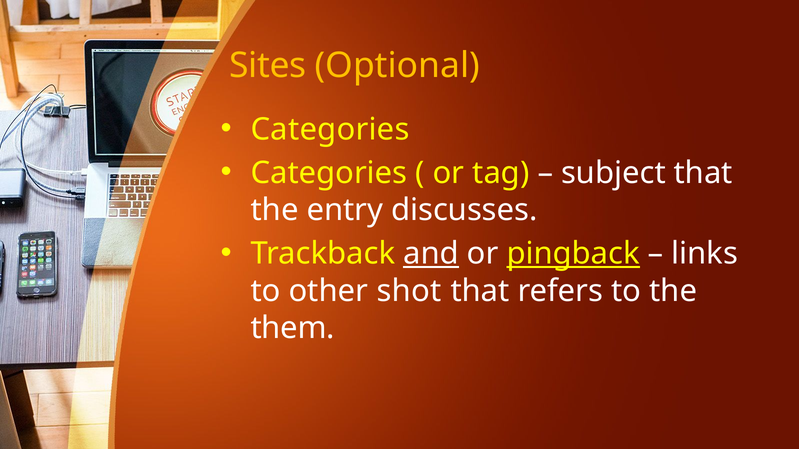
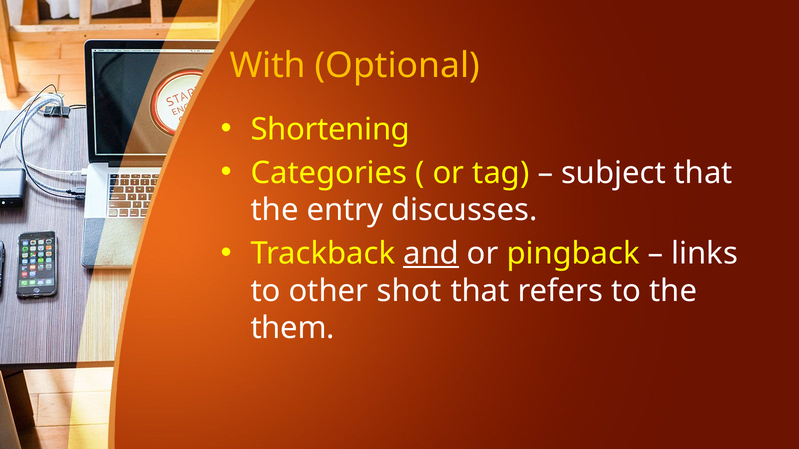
Sites: Sites -> With (268, 66)
Categories: Categories -> Shortening (330, 129)
pingback underline: present -> none (573, 254)
